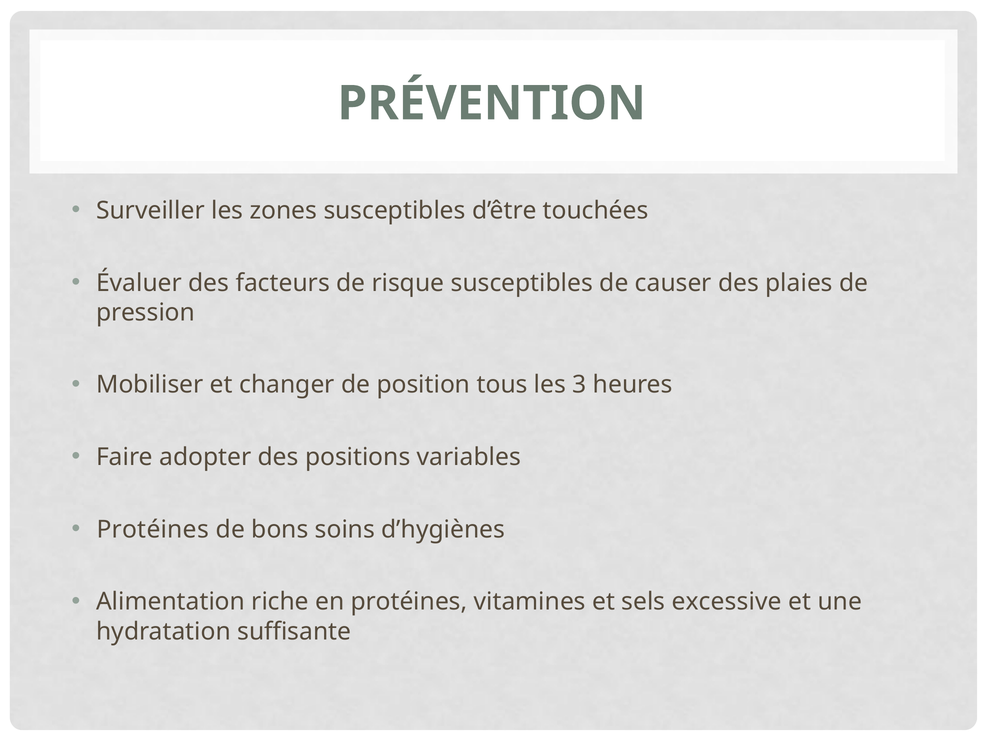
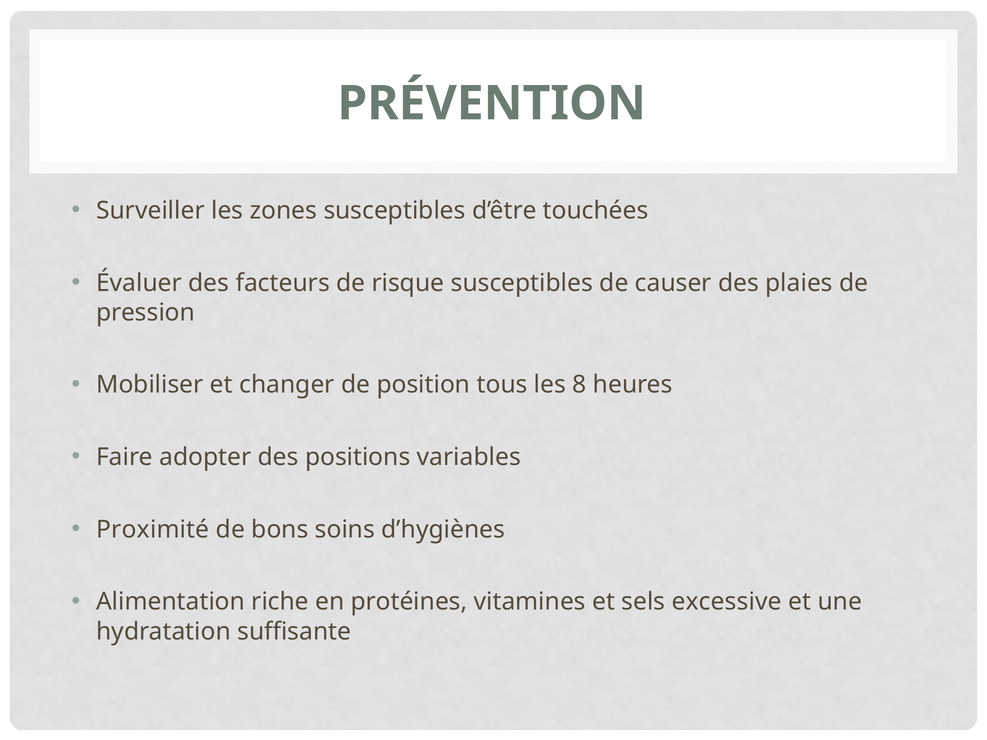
3: 3 -> 8 (579, 385)
Protéines: Protéines -> Proximité (153, 530)
